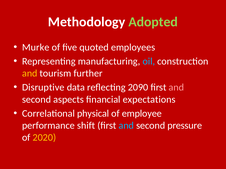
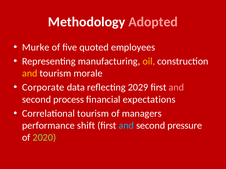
Adopted colour: light green -> pink (153, 22)
oil colour: light blue -> yellow (149, 61)
further: further -> morale (88, 74)
Disruptive: Disruptive -> Corporate (43, 88)
2090: 2090 -> 2029 (138, 88)
aspects: aspects -> process (69, 100)
Correlational physical: physical -> tourism (93, 114)
employee: employee -> managers (142, 114)
2020 colour: yellow -> light green (44, 138)
